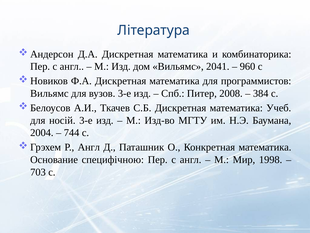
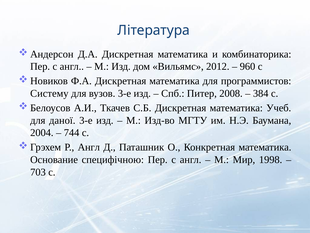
2041: 2041 -> 2012 (218, 66)
Вильямс: Вильямс -> Систему (49, 93)
носій: носій -> даної (62, 120)
